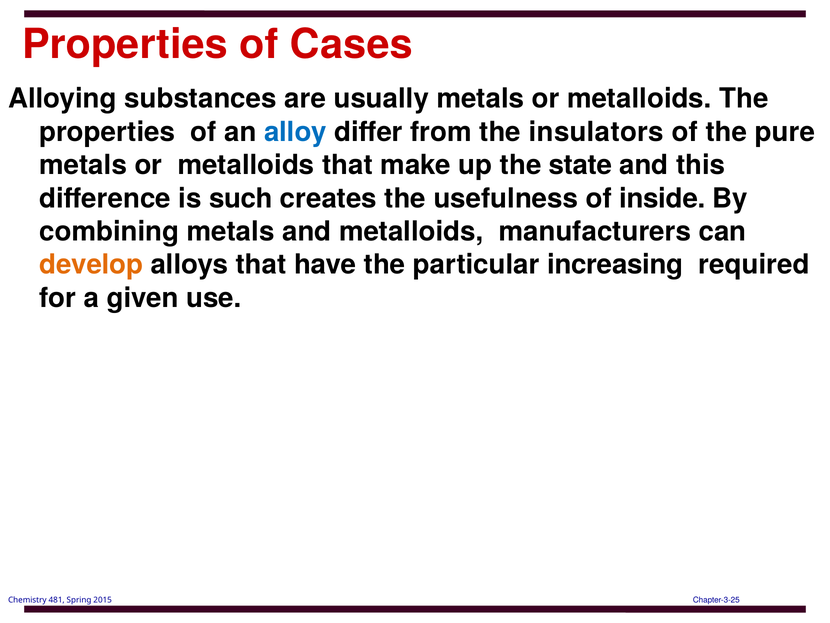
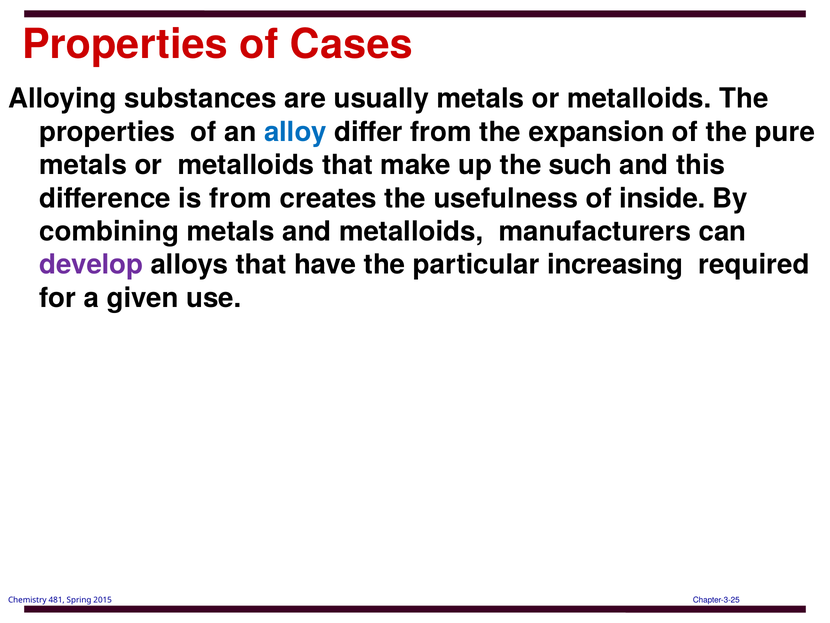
insulators: insulators -> expansion (597, 132)
state: state -> such (580, 165)
is such: such -> from (241, 198)
develop colour: orange -> purple (91, 265)
